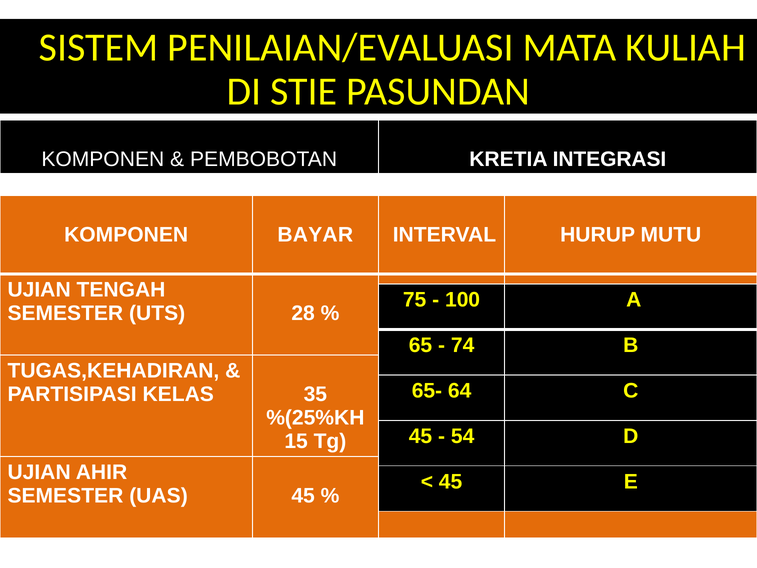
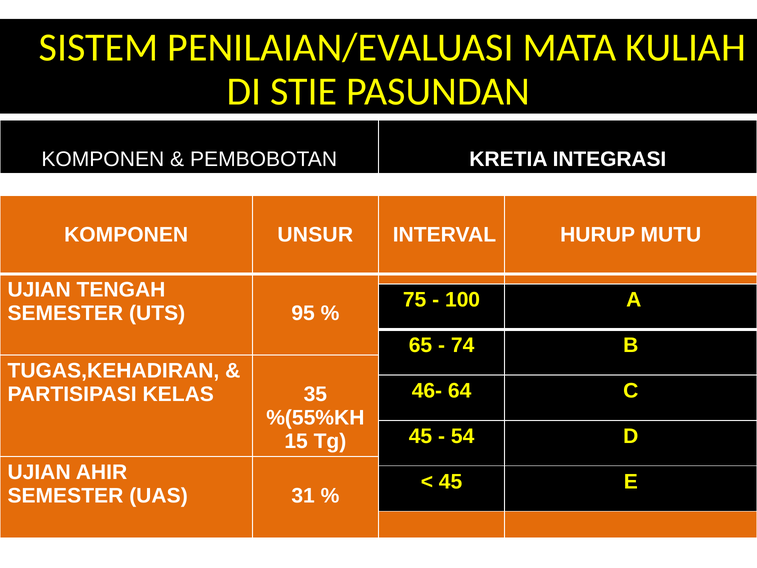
BAYAR: BAYAR -> UNSUR (315, 235)
28: 28 -> 95 (303, 313)
65-: 65- -> 46- (427, 391)
%(25%KH: %(25%KH -> %(55%KH (315, 418)
UAS 45: 45 -> 31 (303, 496)
